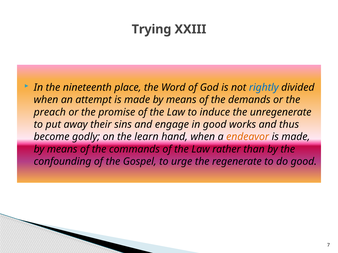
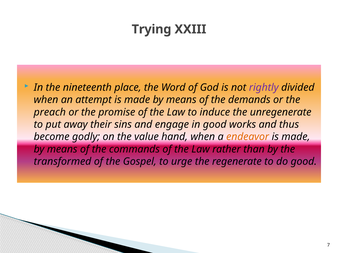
rightly colour: blue -> purple (264, 88)
learn: learn -> value (147, 137)
confounding: confounding -> transformed (63, 162)
